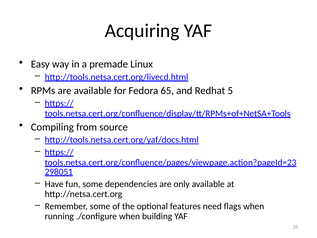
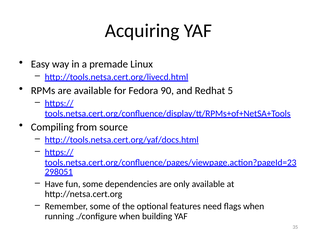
65: 65 -> 90 (167, 90)
